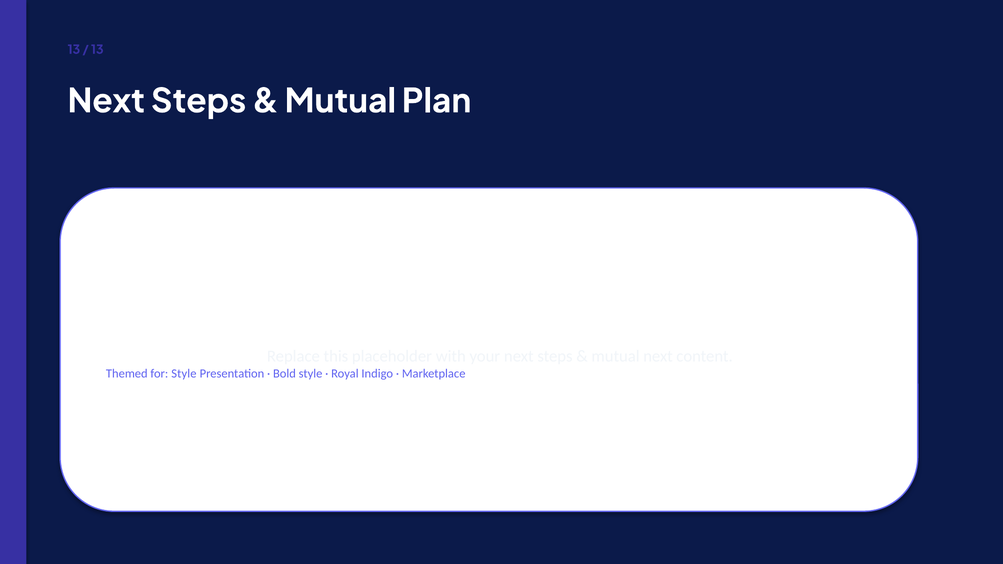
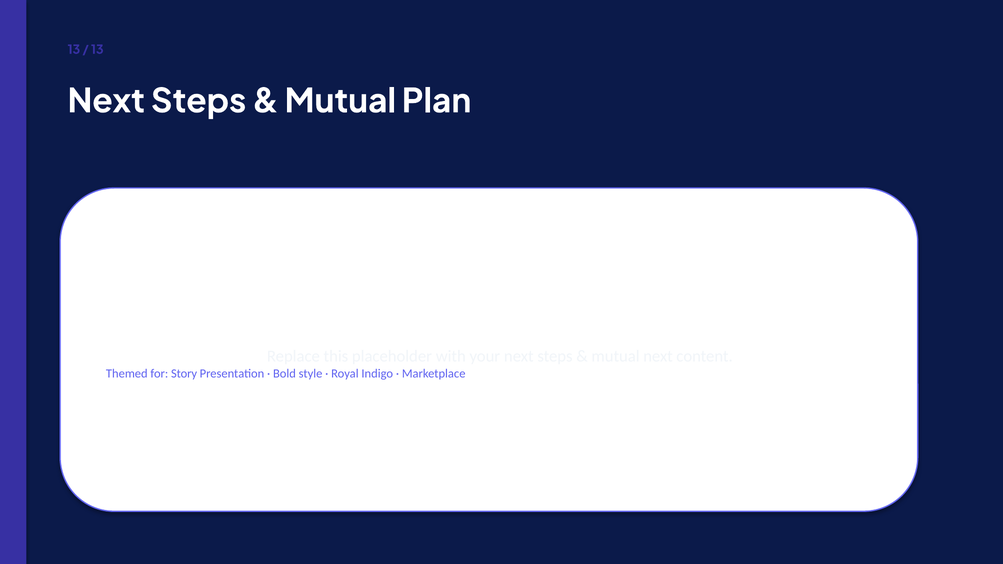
for Style: Style -> Story (184, 374)
